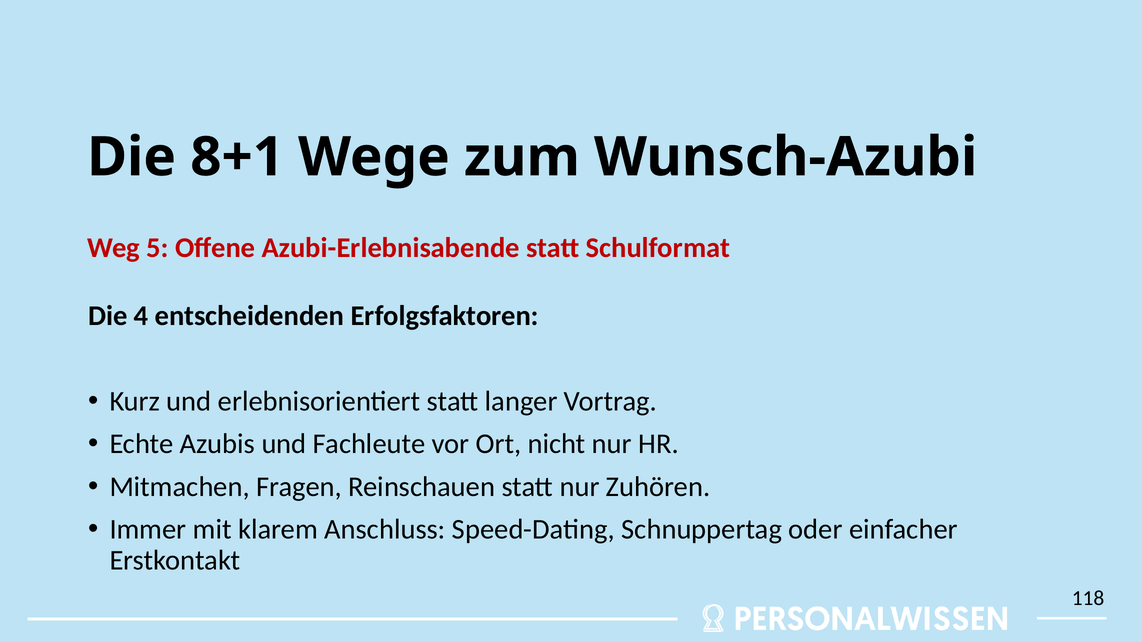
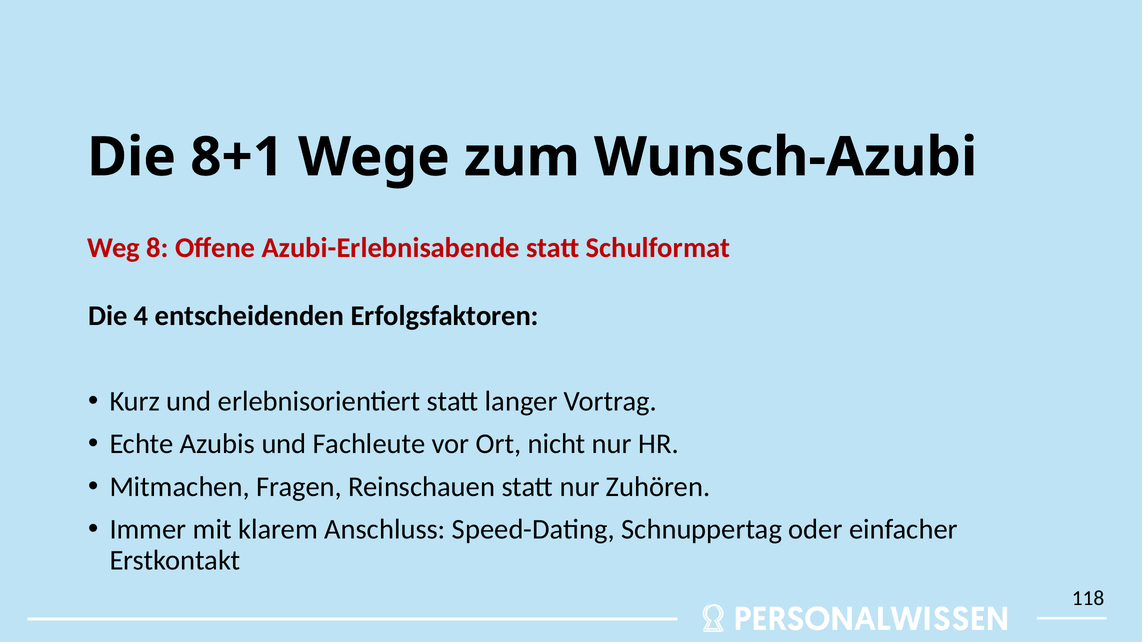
5: 5 -> 8 (158, 248)
